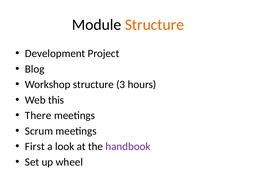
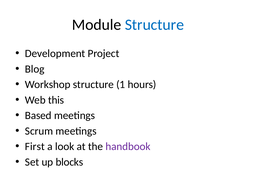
Structure colour: orange -> blue (154, 25)
3: 3 -> 1 (121, 84)
There: There -> Based (38, 116)
wheel: wheel -> blocks (69, 162)
